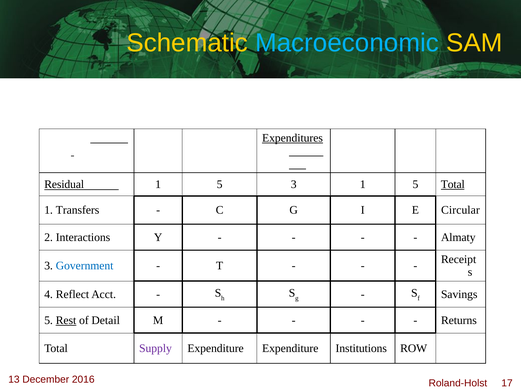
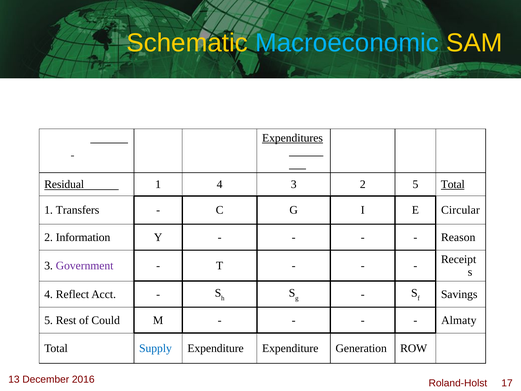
5: 5 -> 4 (220, 184)
3 1: 1 -> 2 (363, 184)
Interactions: Interactions -> Information (83, 237)
Almaty: Almaty -> Reason (458, 237)
Government colour: blue -> purple (85, 266)
Rest underline: present -> none (66, 320)
Detail: Detail -> Could (106, 320)
Returns: Returns -> Almaty (459, 320)
Supply colour: purple -> blue (155, 348)
Institutions: Institutions -> Generation (361, 348)
